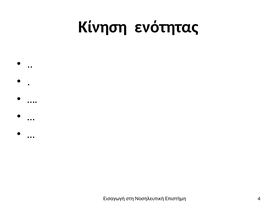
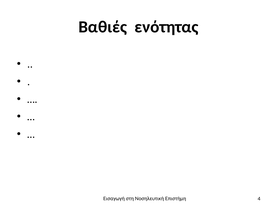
Κίνηση: Κίνηση -> Βαθιές (103, 27)
